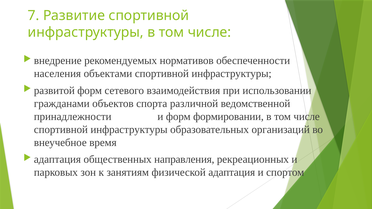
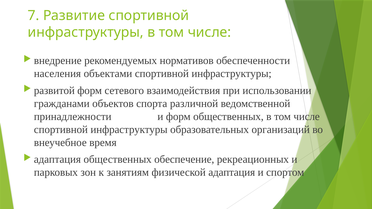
форм формировании: формировании -> общественных (228, 117)
направления: направления -> обеспечение (184, 160)
